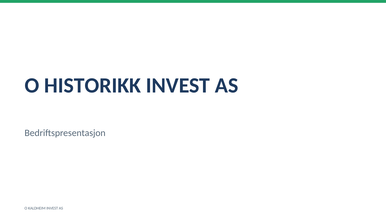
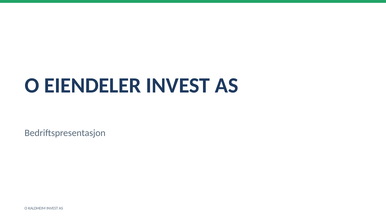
HISTORIKK: HISTORIKK -> EIENDELER (93, 86)
